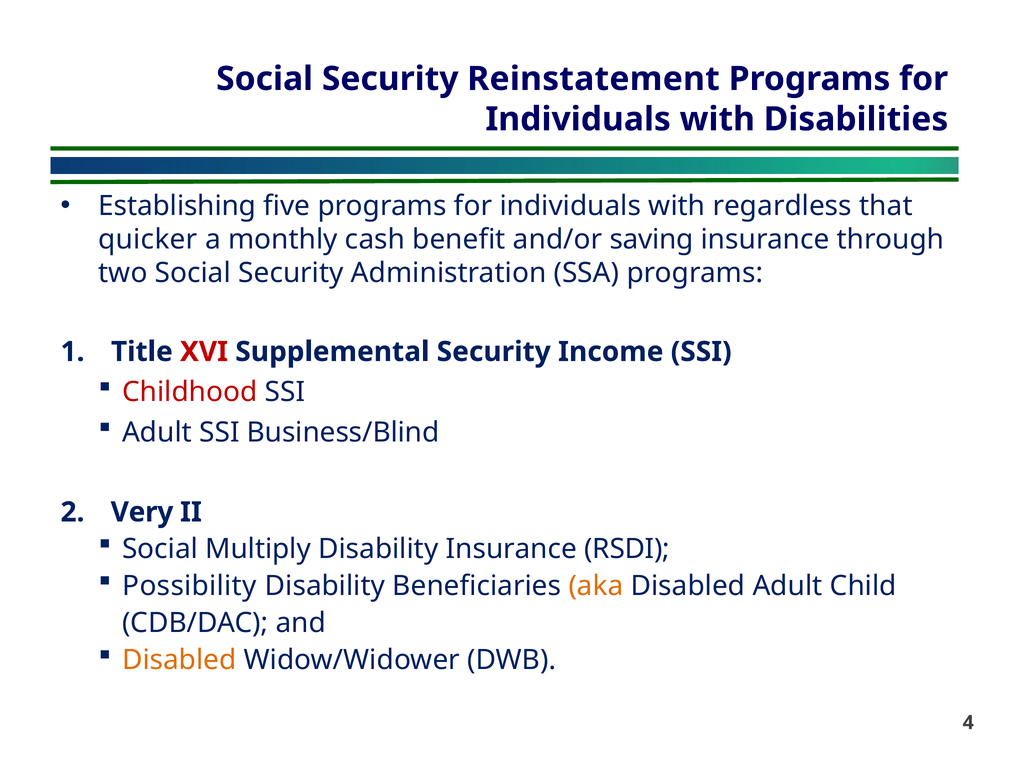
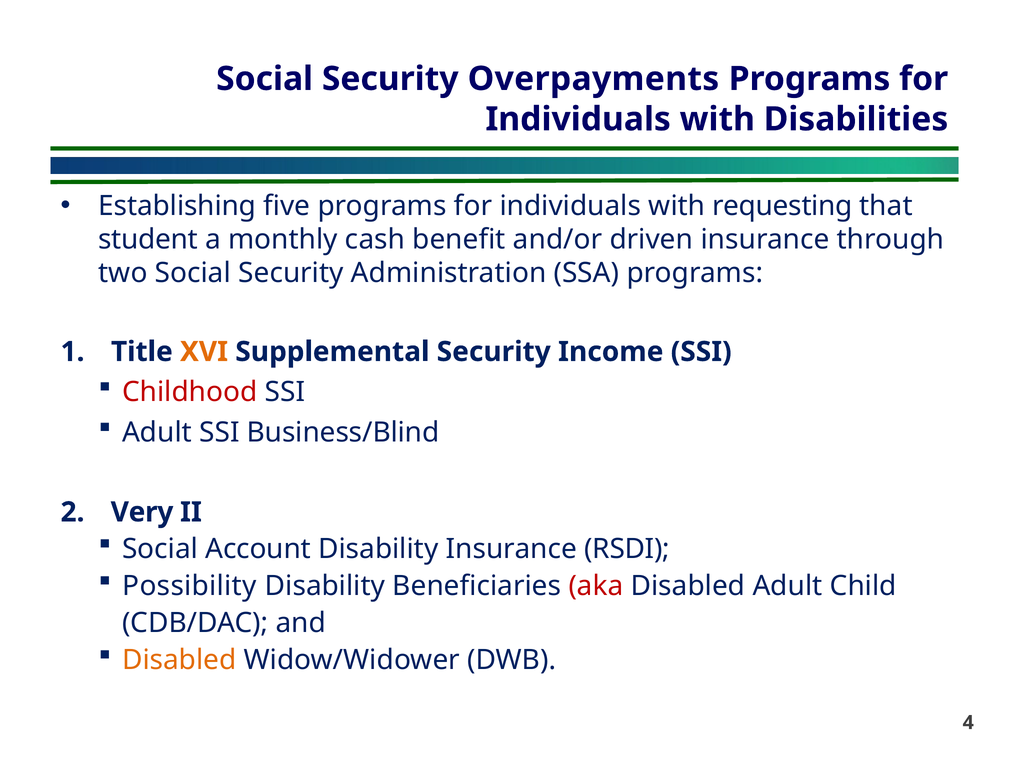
Reinstatement: Reinstatement -> Overpayments (593, 79)
regardless: regardless -> requesting (782, 206)
quicker: quicker -> student (148, 239)
saving: saving -> driven (651, 239)
XVI colour: red -> orange (204, 352)
Multiply: Multiply -> Account (258, 549)
aka colour: orange -> red (596, 586)
